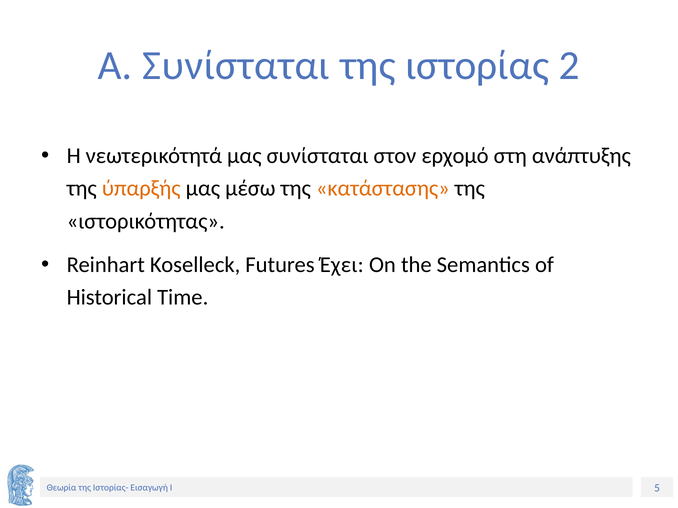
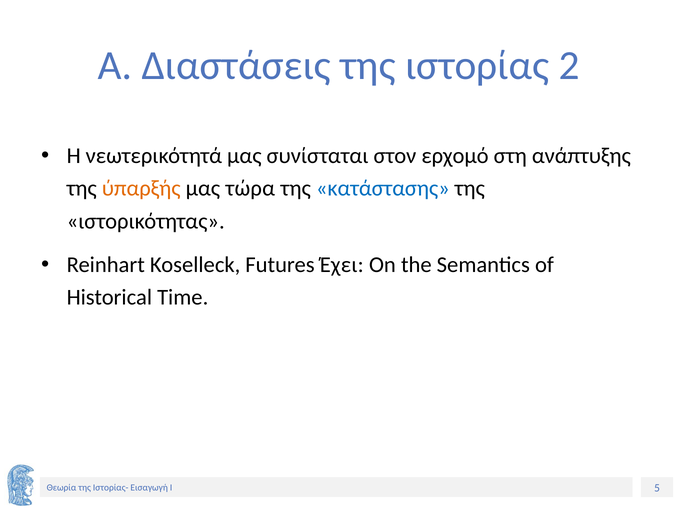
Α Συνίσταται: Συνίσταται -> Διαστάσεις (236, 66)
μέσω: μέσω -> τώρα (250, 189)
κατάστασης colour: orange -> blue (383, 189)
